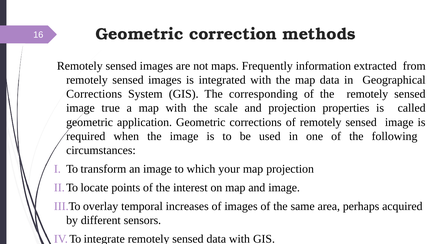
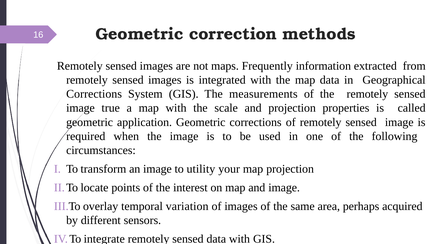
corresponding: corresponding -> measurements (263, 94)
which: which -> utility (201, 169)
increases: increases -> variation (187, 206)
